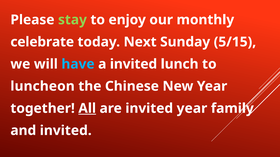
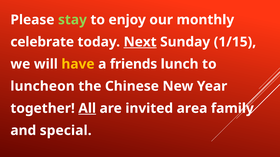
Next underline: none -> present (140, 42)
5/15: 5/15 -> 1/15 (235, 42)
have colour: light blue -> yellow (78, 64)
a invited: invited -> friends (134, 64)
invited year: year -> area (192, 109)
and invited: invited -> special (66, 131)
